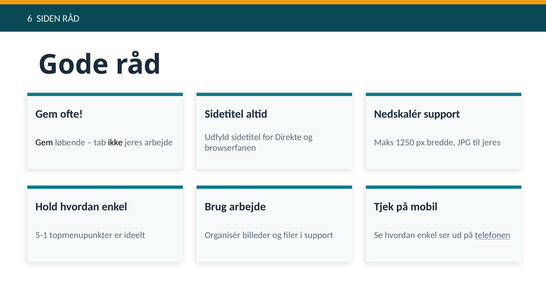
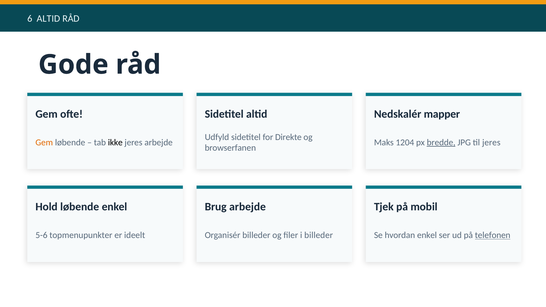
6 SIDEN: SIDEN -> ALTID (48, 19)
Nedskalér support: support -> mapper (442, 114)
Gem colour: black -> orange (44, 143)
1250: 1250 -> 1204 (405, 143)
bredde underline: none -> present (441, 143)
Hold hvordan: hvordan -> løbende (80, 207)
5-1: 5-1 -> 5-6 (41, 235)
i support: support -> billeder (319, 235)
